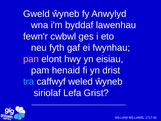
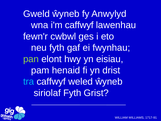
i'm byddaf: byddaf -> caffwyf (79, 25)
pan colour: pink -> light green (31, 59)
siriolaf Lefa: Lefa -> Fyth (72, 93)
